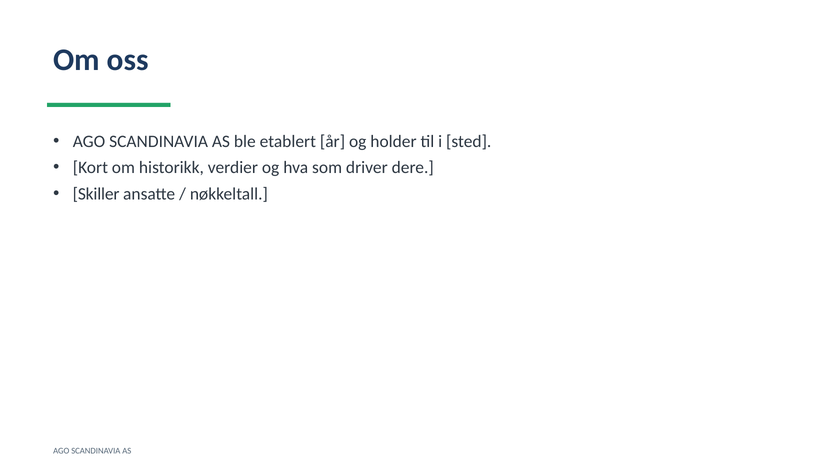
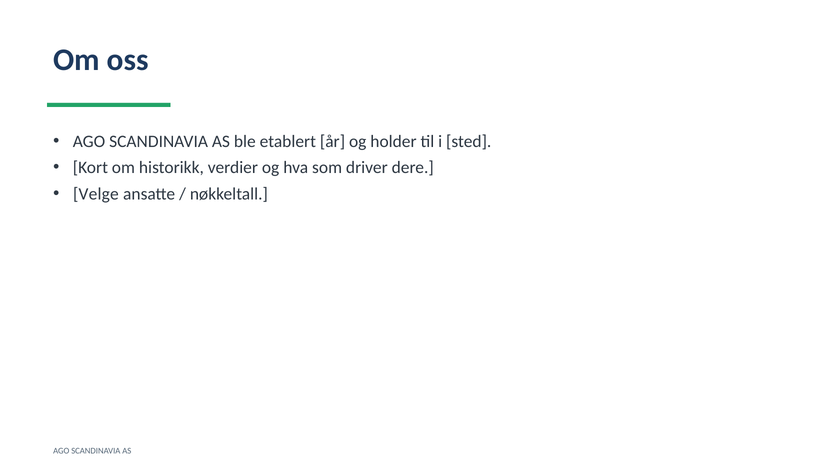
Skiller: Skiller -> Velge (96, 194)
